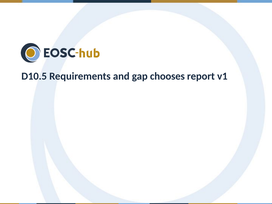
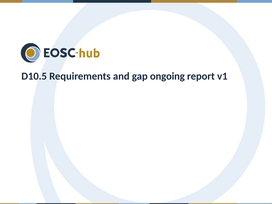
chooses: chooses -> ongoing (167, 76)
